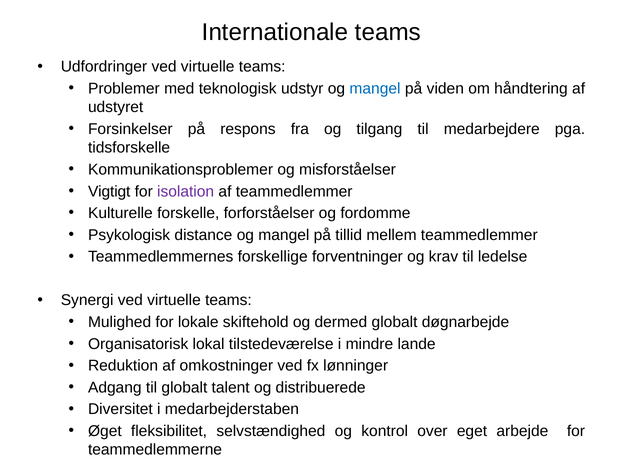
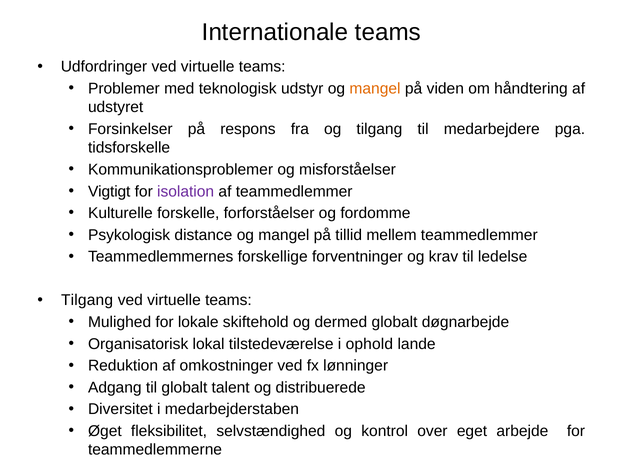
mangel colour: blue -> orange (375, 89)
Synergi: Synergi -> Tilgang (87, 300)
mindre: mindre -> ophold (369, 344)
